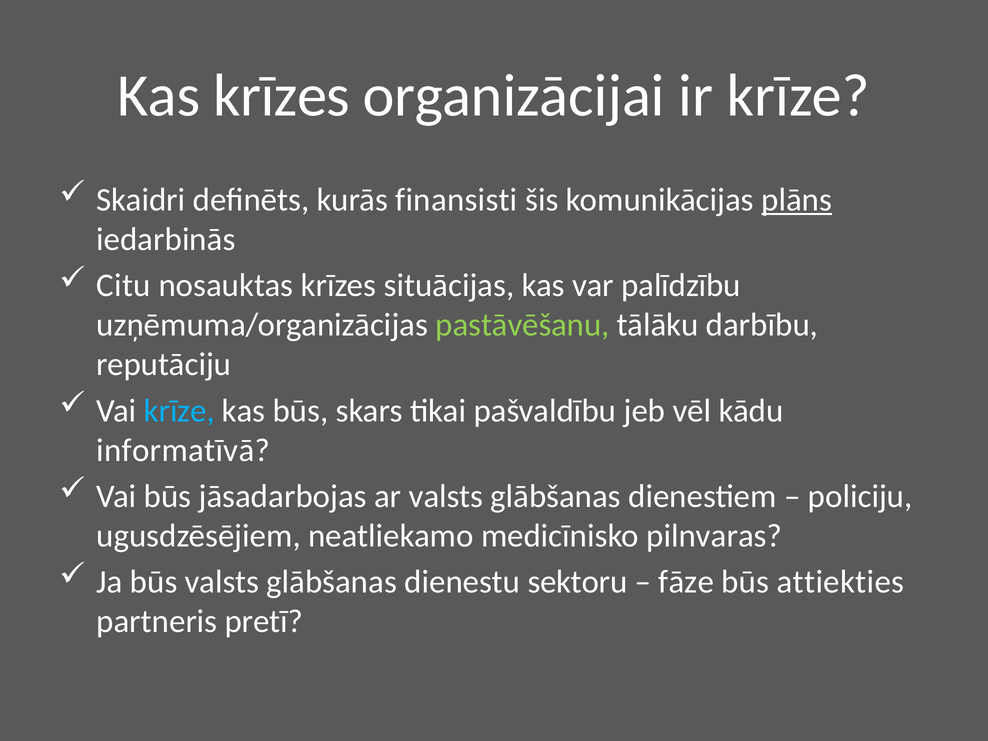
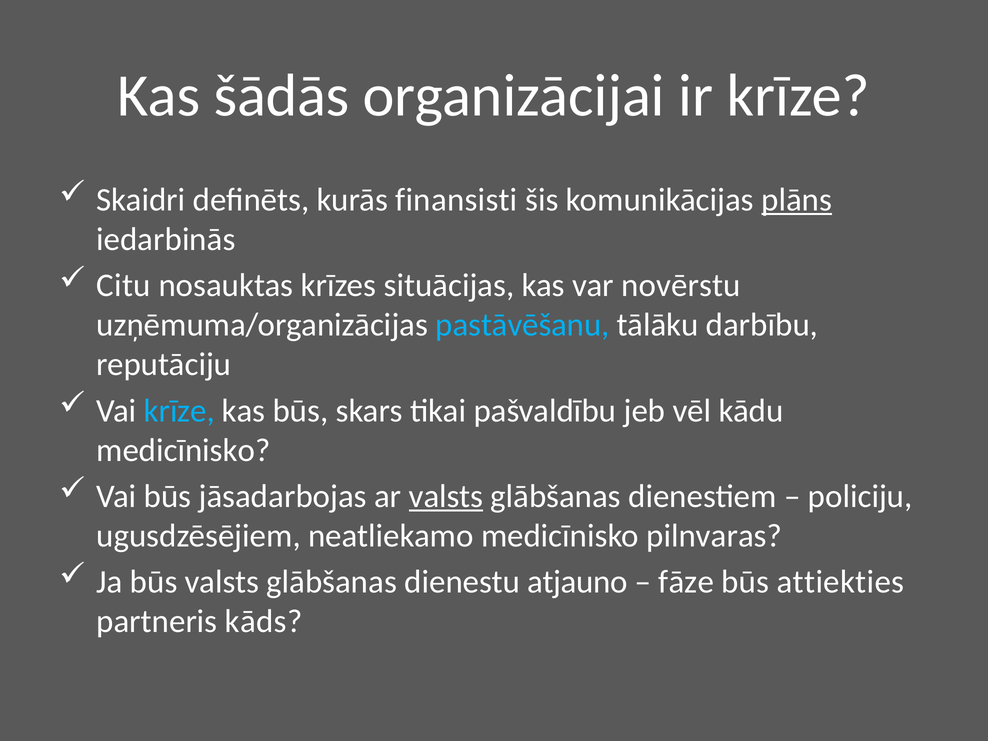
Kas krīzes: krīzes -> šādās (282, 96)
palīdzību: palīdzību -> novērstu (681, 286)
pastāvēšanu colour: light green -> light blue (522, 325)
informatīvā: informatīvā -> medicīnisko (183, 450)
valsts underline: none -> present (446, 496)
sektoru: sektoru -> atjauno (577, 582)
pretī: pretī -> kāds (264, 621)
